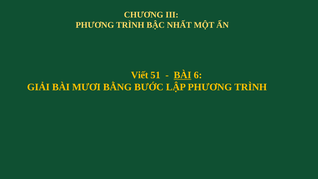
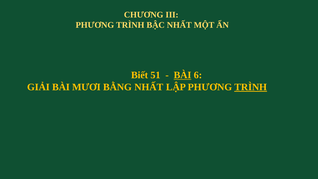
Viết: Viết -> Biết (140, 75)
BẰNG BƯỚC: BƯỚC -> NHẤT (149, 87)
TRÌNH underline: none -> present (251, 87)
